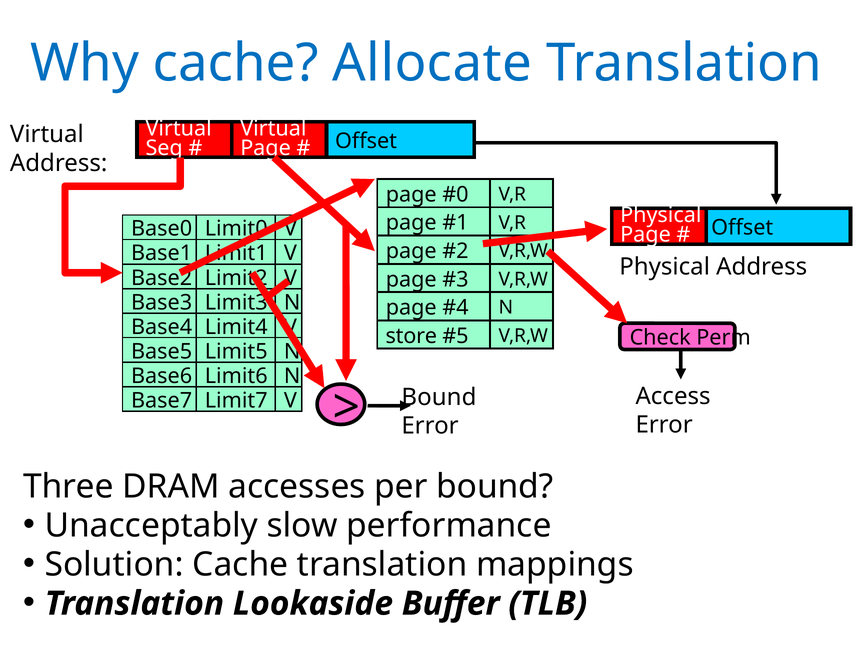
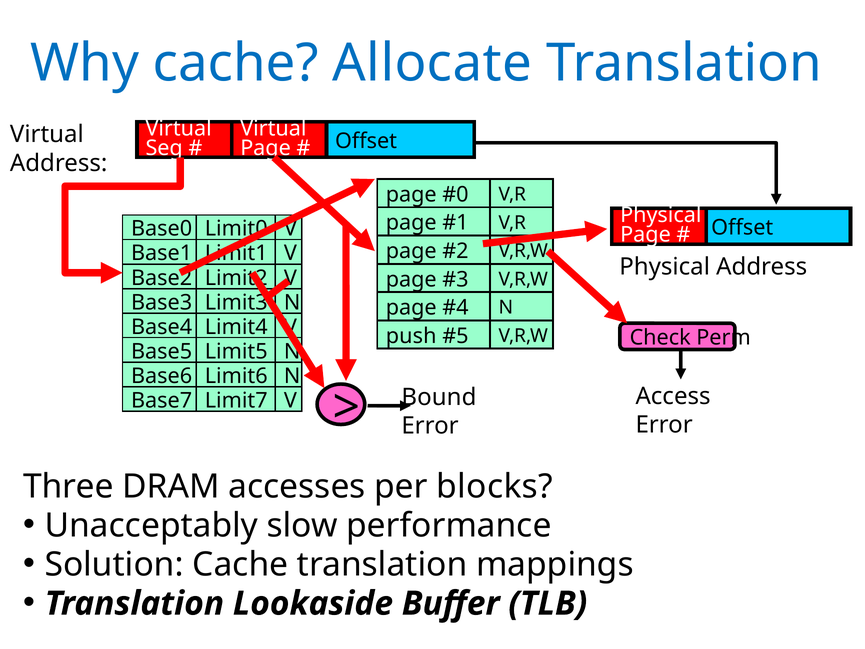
store: store -> push (411, 336)
per bound: bound -> blocks (495, 486)
